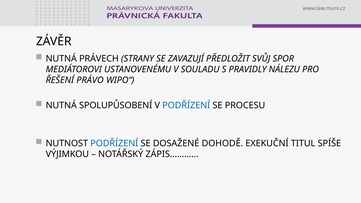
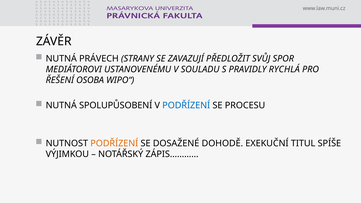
NÁLEZU: NÁLEZU -> RYCHLÁ (284, 69)
PRÁVO: PRÁVO -> OSOBA (90, 80)
PODŘÍZENÍ colour: blue -> orange (114, 143)
